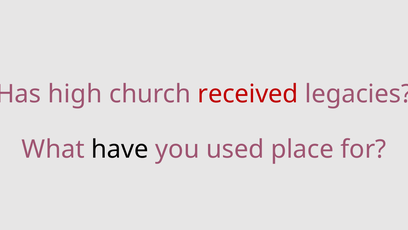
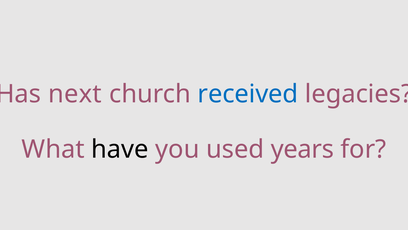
high: high -> next (75, 94)
received colour: red -> blue (248, 94)
place: place -> years (302, 149)
